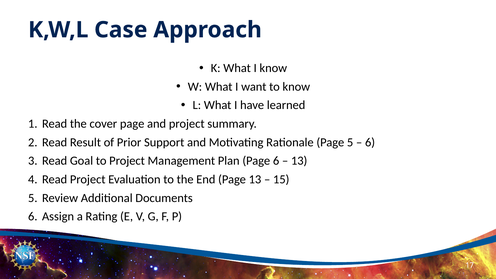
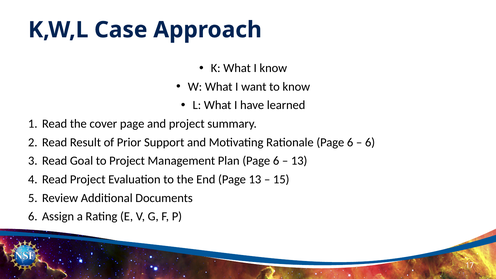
Rationale Page 5: 5 -> 6 (350, 142)
